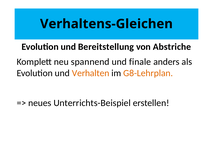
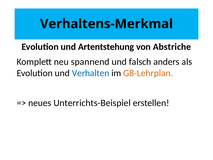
Verhaltens-Gleichen: Verhaltens-Gleichen -> Verhaltens-Merkmal (106, 24)
Bereitstellung: Bereitstellung -> Artentstehung (106, 47)
finale: finale -> falsch (140, 62)
Verhalten colour: orange -> blue (91, 73)
